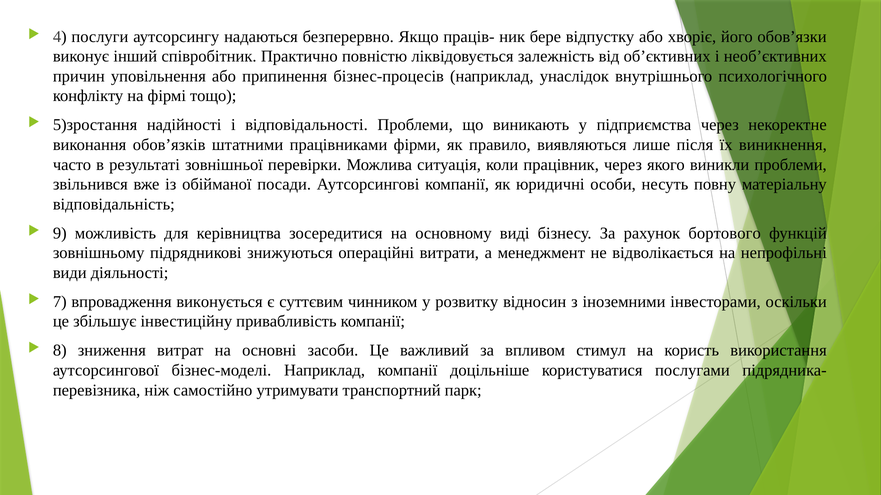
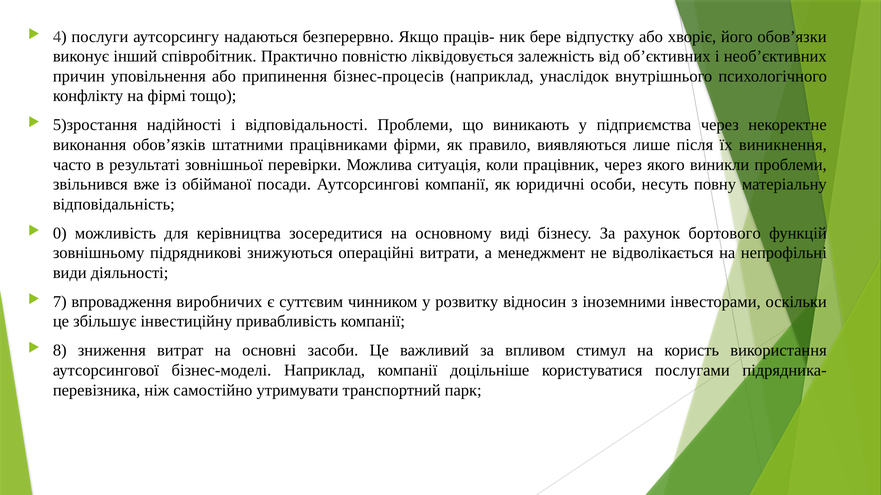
9: 9 -> 0 (60, 233)
виконується: виконується -> виробничих (219, 302)
